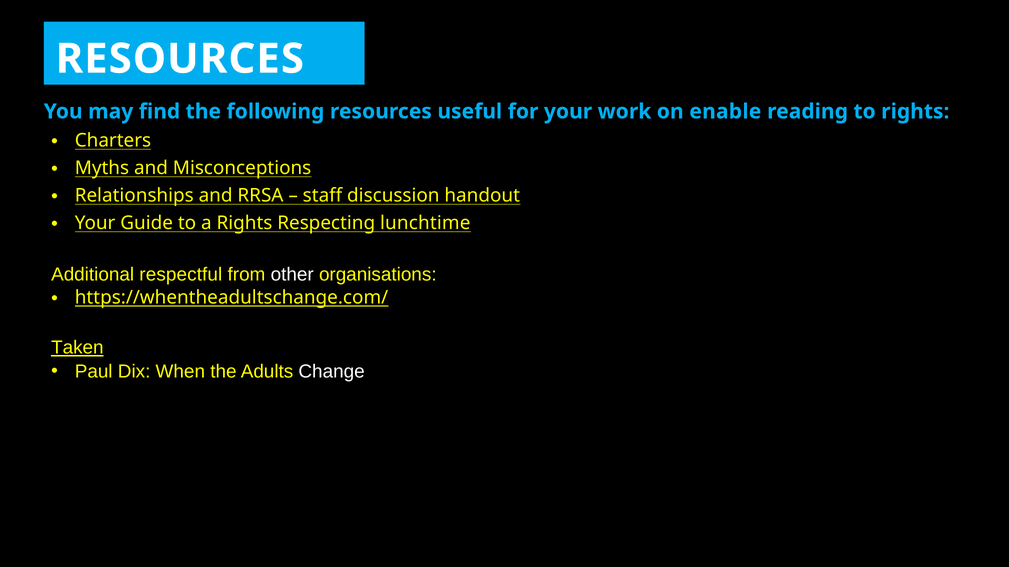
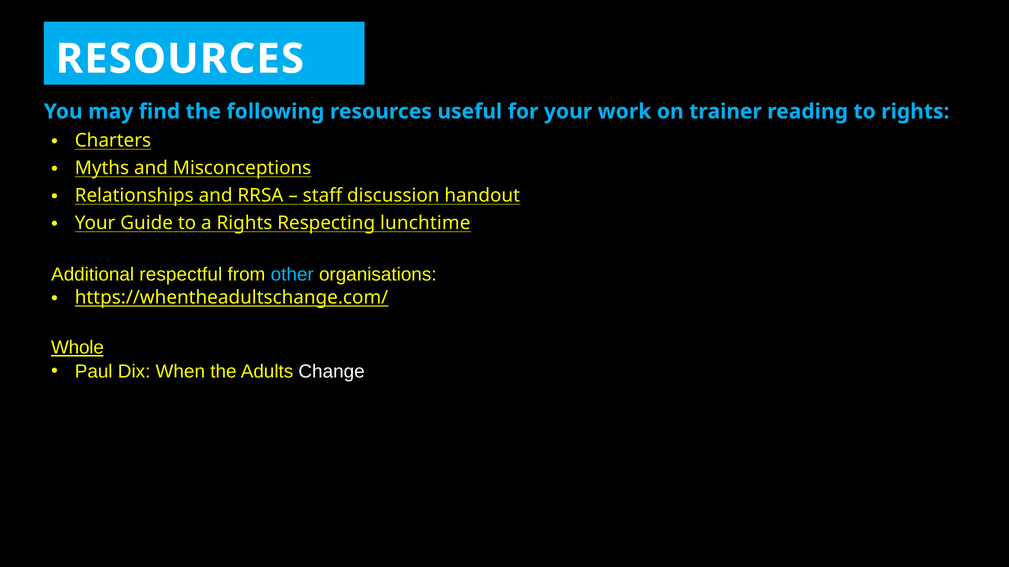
enable: enable -> trainer (725, 112)
other colour: white -> light blue (292, 275)
Taken: Taken -> Whole (77, 348)
